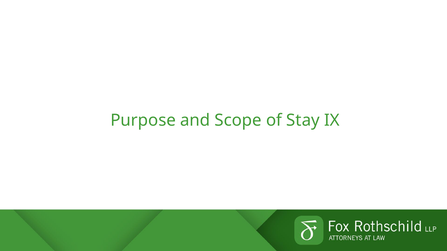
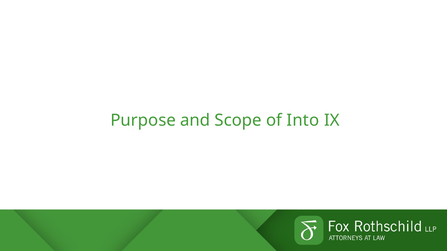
Stay: Stay -> Into (303, 121)
